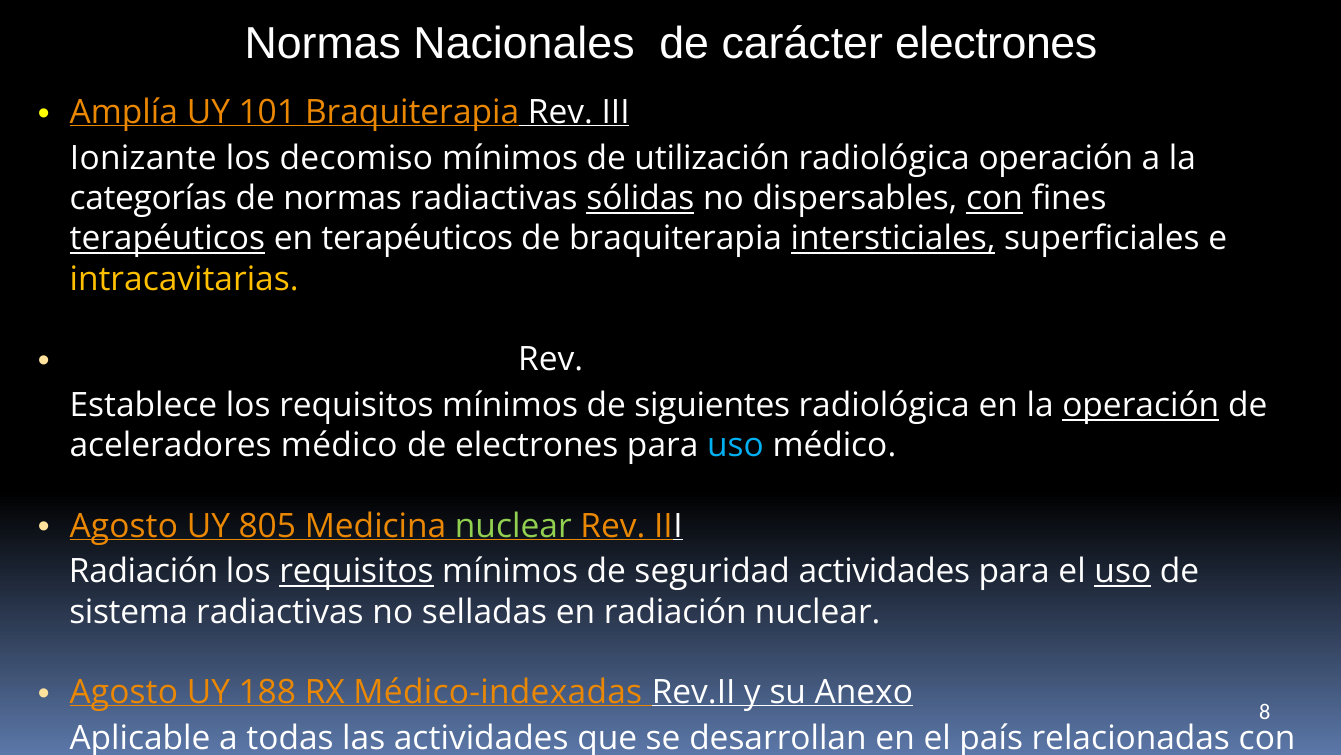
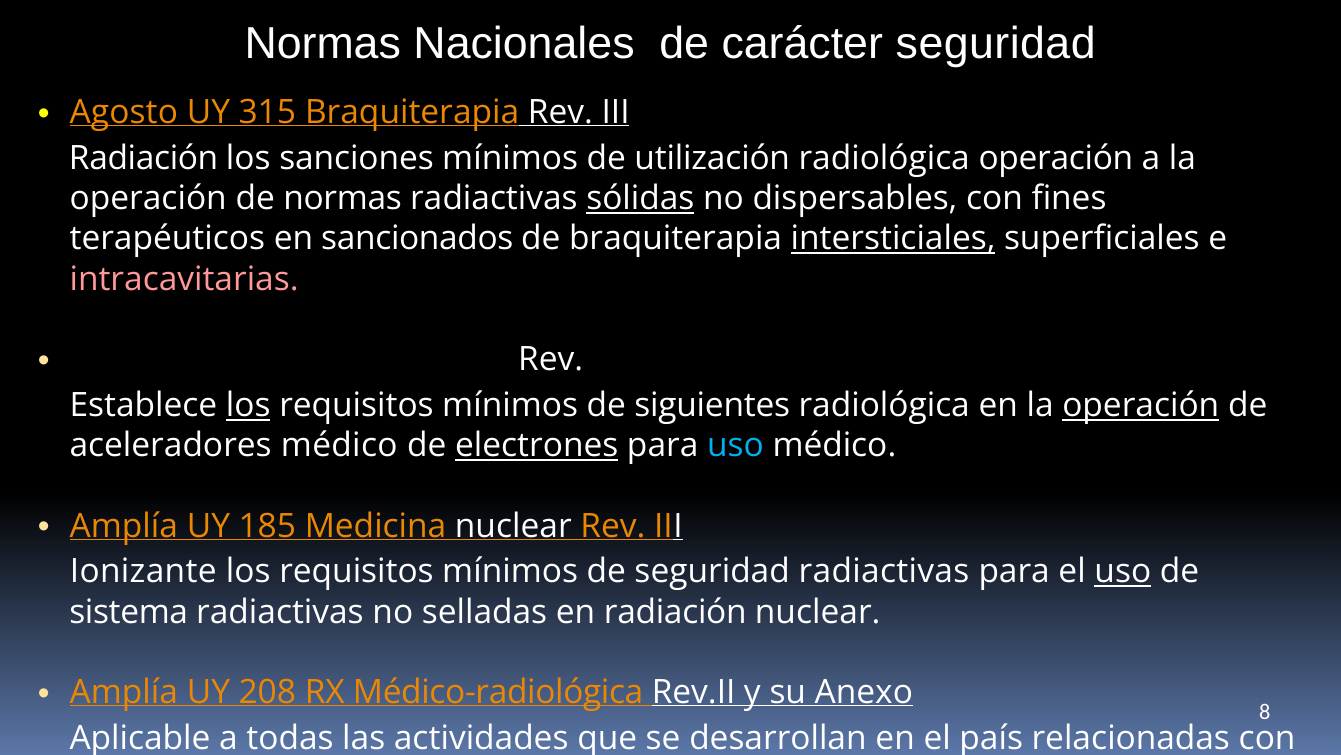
carácter electrones: electrones -> seguridad (996, 44)
Amplía: Amplía -> Agosto (124, 112)
101: 101 -> 315 (267, 112)
Ionizante: Ionizante -> Radiación (144, 158)
decomiso: decomiso -> sanciones (356, 158)
categorías: categorías -> operación (148, 198)
con underline: present -> none (994, 198)
terapéuticos underline: present -> none (167, 239)
en terapéuticos: terapéuticos -> sancionados (417, 239)
intracavitarias colour: yellow -> pink (184, 279)
los underline: none -> present (248, 405)
electrones underline: none -> present (537, 445)
Agosto: Agosto -> Amplía (124, 526)
805: 805 -> 185 (267, 526)
nuclear colour: light green -> white (513, 526)
Radiación: Radiación -> Ionizante (143, 571)
requisitos underline: present -> none (356, 571)
seguridad actividades: actividades -> radiactivas (884, 571)
Agosto: Agosto -> Amplía (124, 692)
188: 188 -> 208 (267, 692)
Médico-indexadas: Médico-indexadas -> Médico-radiológica (498, 692)
